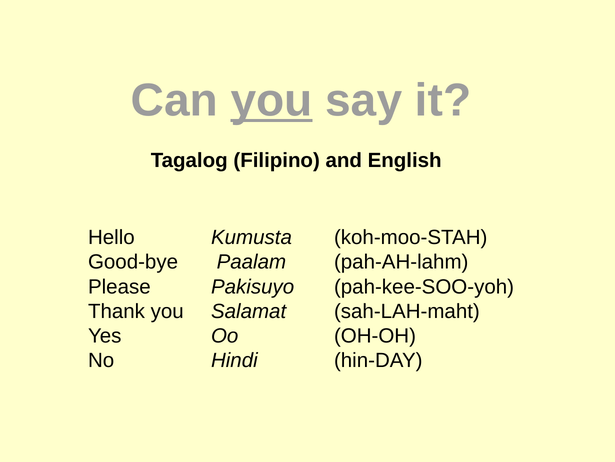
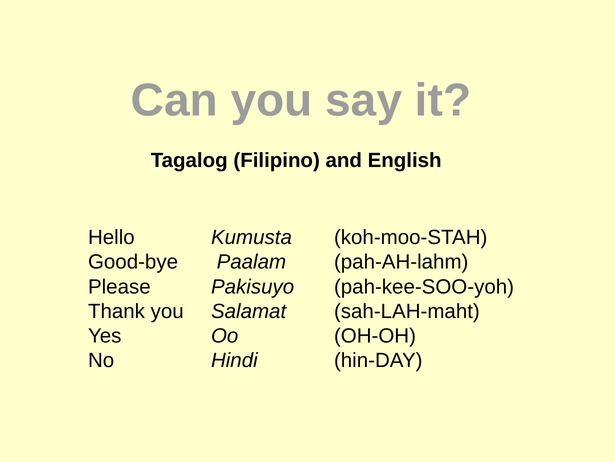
you underline: present -> none (272, 101)
